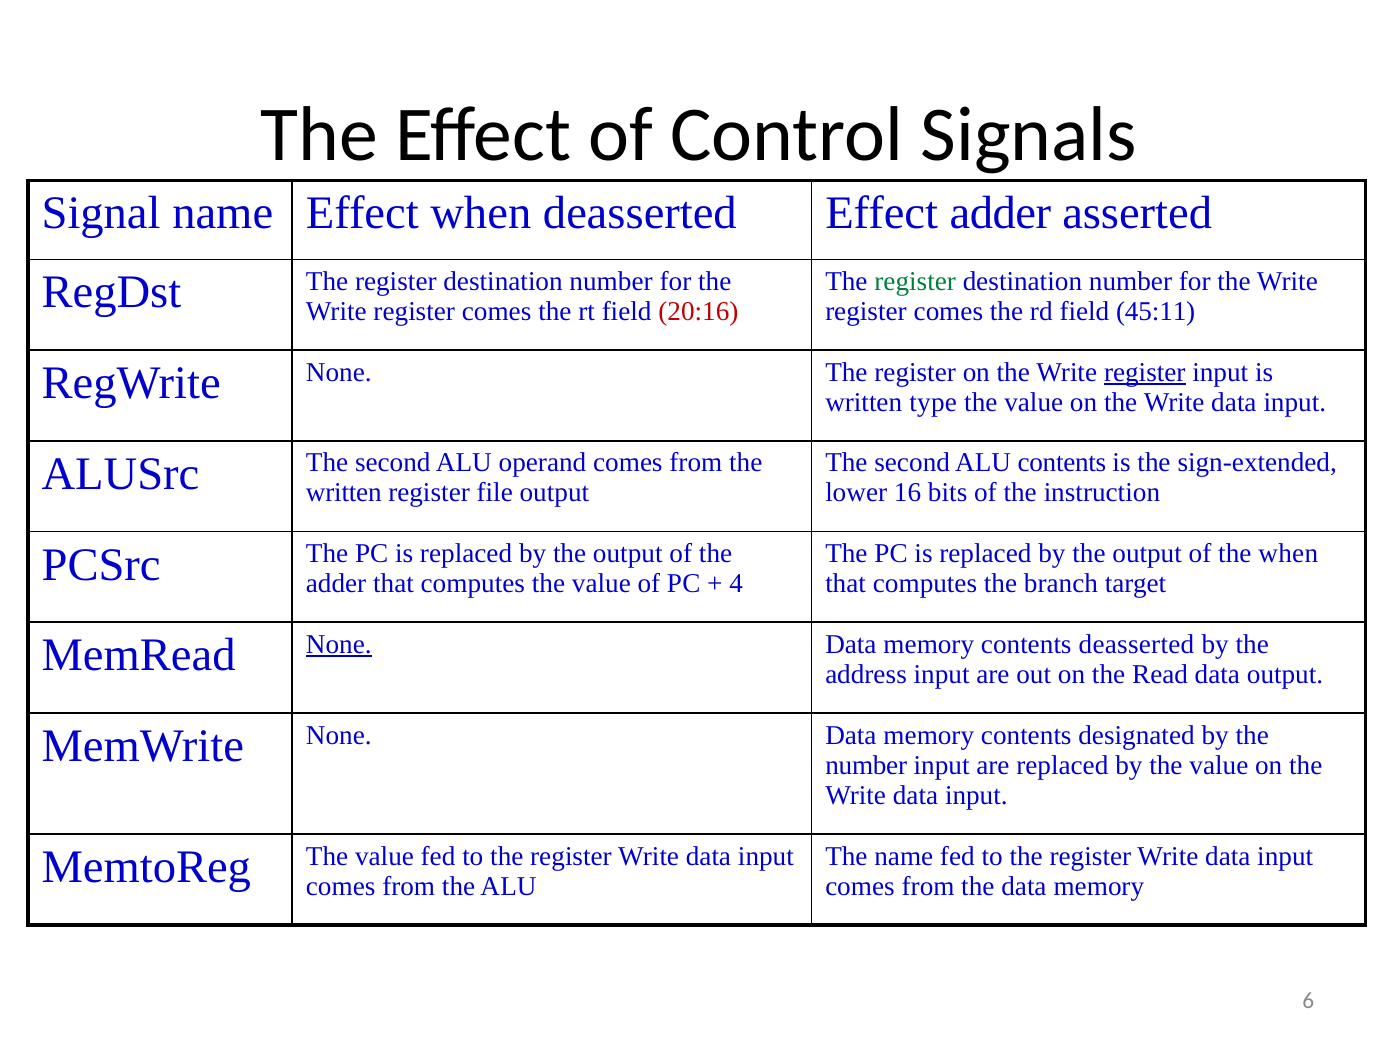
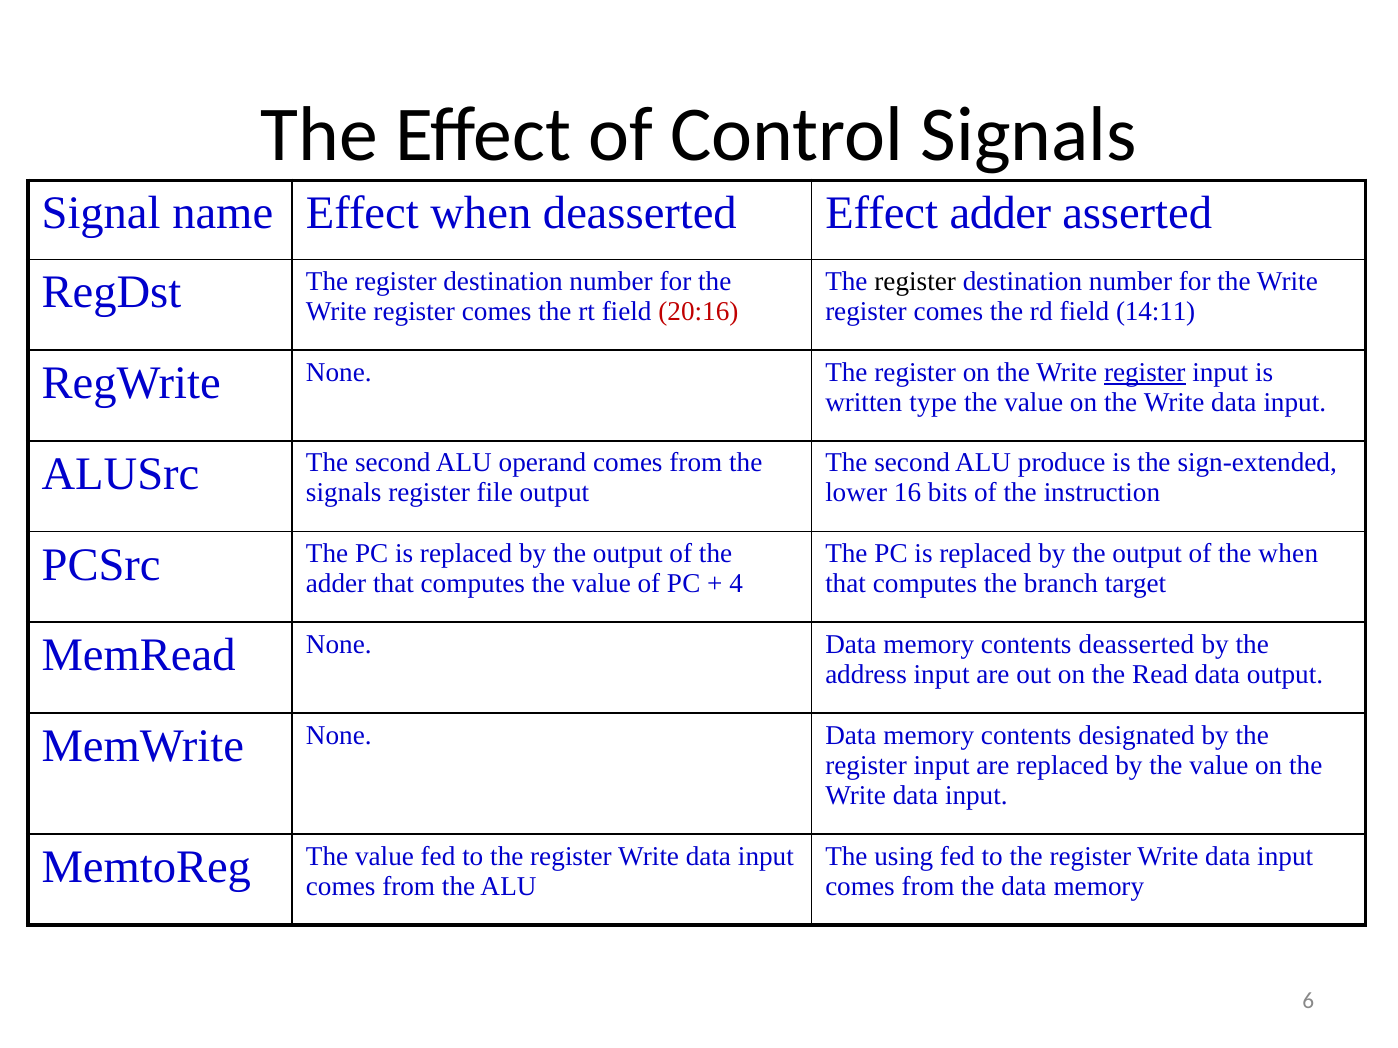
register colour: green -> black (915, 282)
45:11: 45:11 -> 14:11 (1156, 312)
ALU contents: contents -> produce (1062, 463)
written: written -> signals (344, 493)
None underline: present -> none (339, 645)
number: number -> register (866, 766)
The name: name -> using (904, 856)
